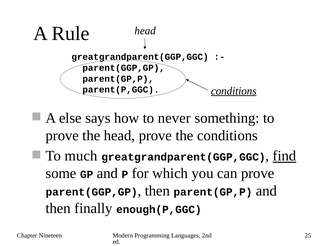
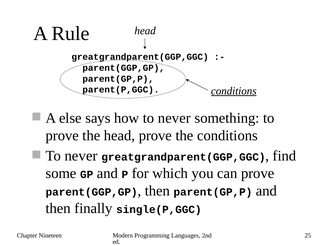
much: much -> never (81, 156)
find underline: present -> none (284, 156)
enough(P,GGC: enough(P,GGC -> single(P,GGC (159, 210)
